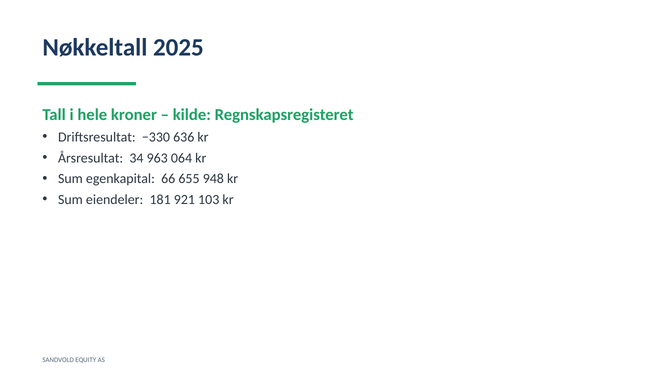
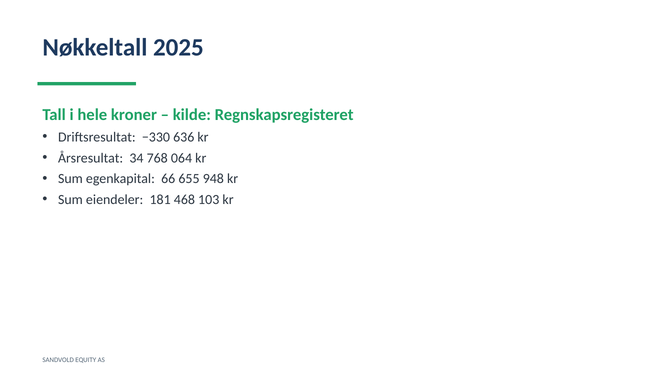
963: 963 -> 768 (157, 158)
921: 921 -> 468 (184, 200)
